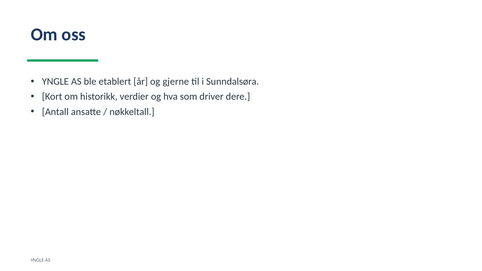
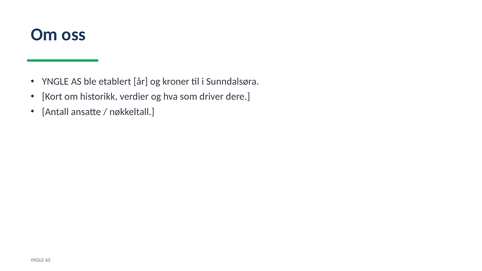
gjerne: gjerne -> kroner (176, 82)
